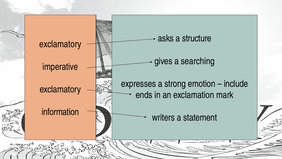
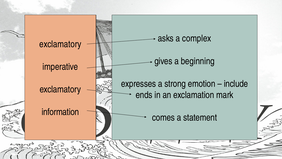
structure: structure -> complex (197, 38)
searching: searching -> beginning (198, 61)
writers: writers -> comes (163, 117)
